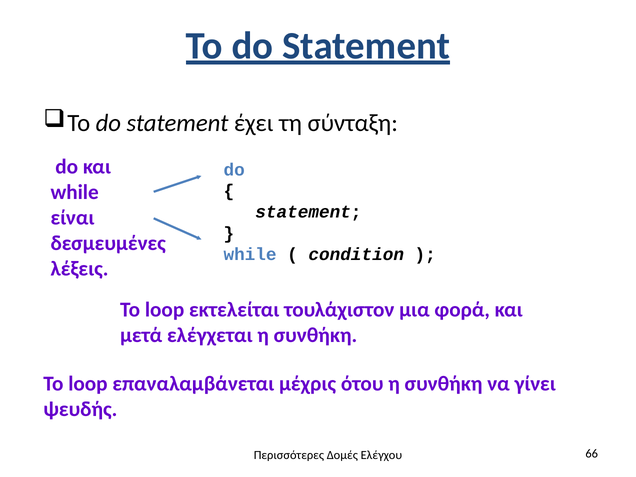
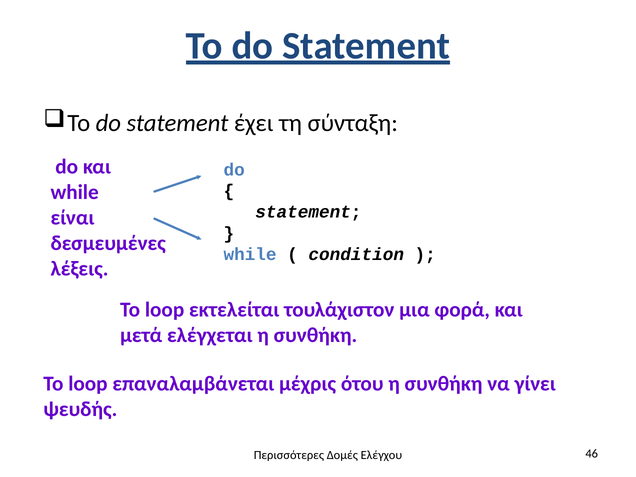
66: 66 -> 46 (592, 454)
